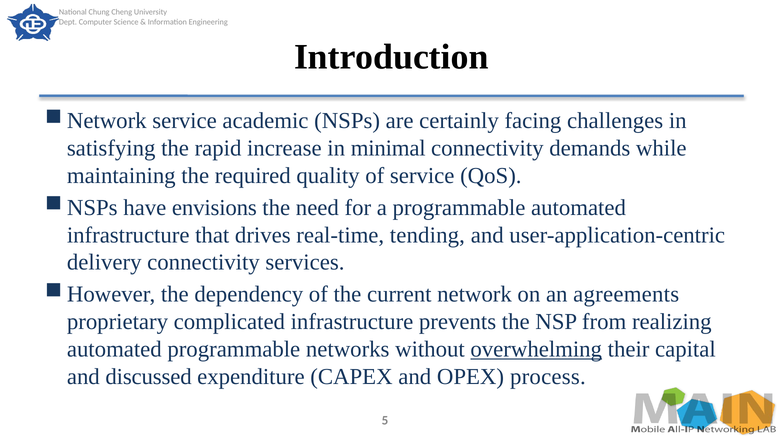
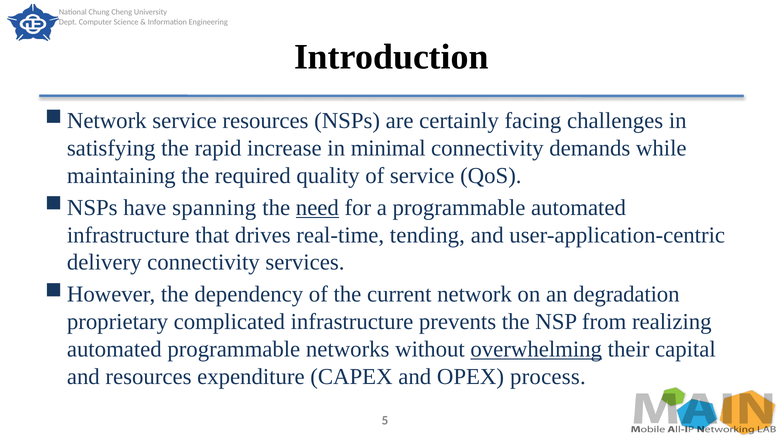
service academic: academic -> resources (265, 121)
envisions: envisions -> spanning (214, 208)
need underline: none -> present (317, 208)
agreements: agreements -> degradation (626, 295)
and discussed: discussed -> resources (148, 377)
